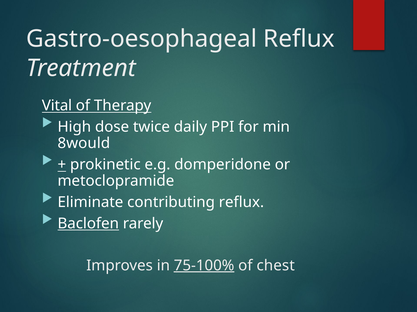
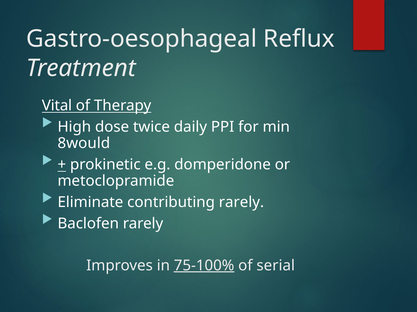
contributing reflux: reflux -> rarely (241, 203)
Baclofen underline: present -> none (88, 224)
chest: chest -> serial (276, 266)
